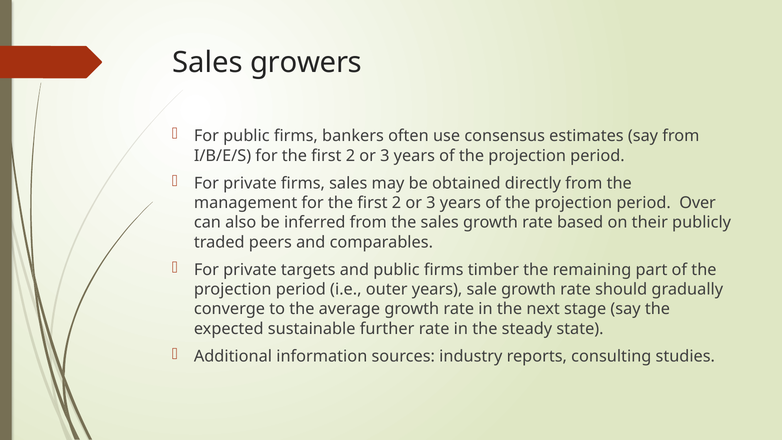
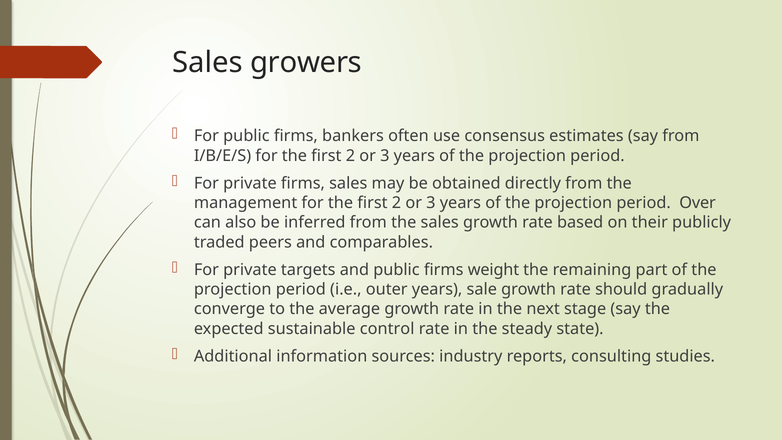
timber: timber -> weight (493, 270)
further: further -> control (387, 329)
